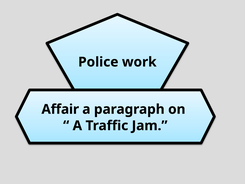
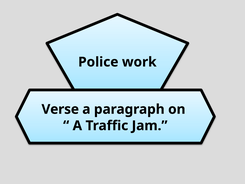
Affair: Affair -> Verse (60, 109)
